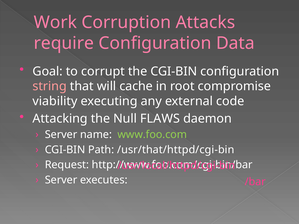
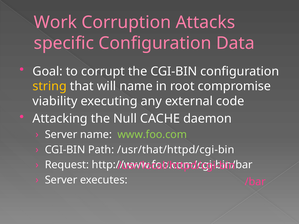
require: require -> specific (64, 43)
string colour: pink -> yellow (50, 86)
will cache: cache -> name (136, 86)
FLAWS: FLAWS -> CACHE (160, 119)
